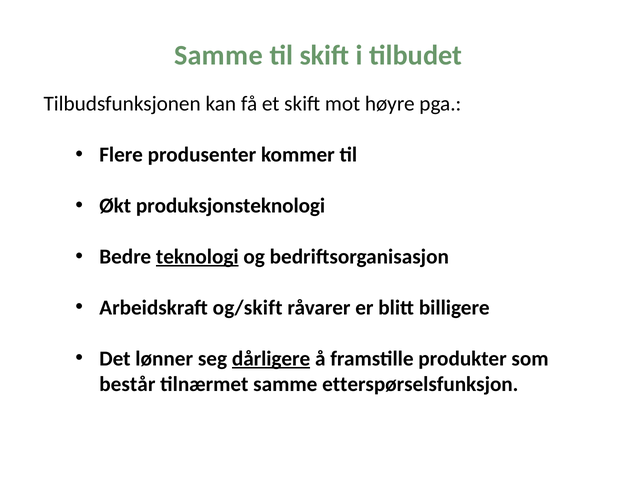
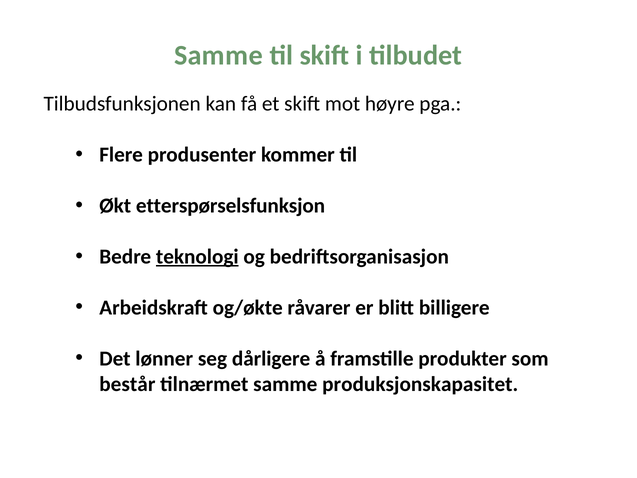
produksjonsteknologi: produksjonsteknologi -> etterspørselsfunksjon (231, 206)
og/skift: og/skift -> og/økte (248, 308)
dårligere underline: present -> none (271, 358)
etterspørselsfunksjon: etterspørselsfunksjon -> produksjonskapasitet (420, 384)
